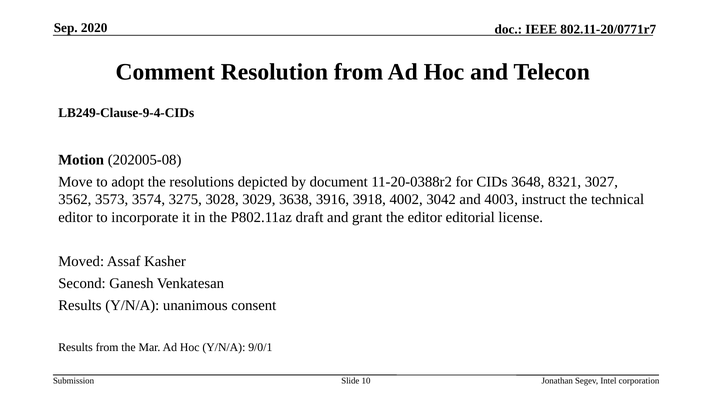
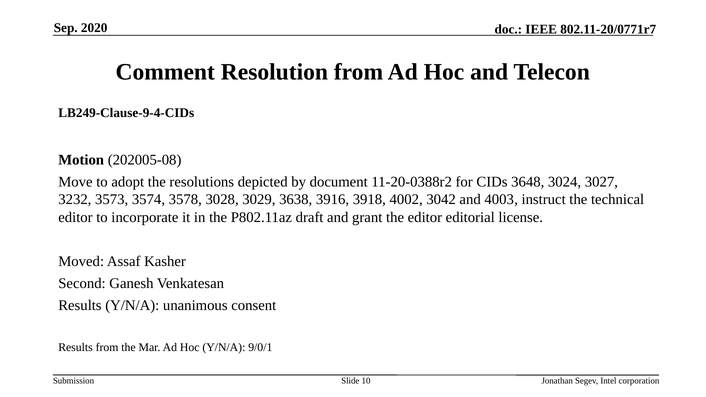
8321: 8321 -> 3024 (565, 182)
3562: 3562 -> 3232 (75, 200)
3275: 3275 -> 3578 (185, 200)
